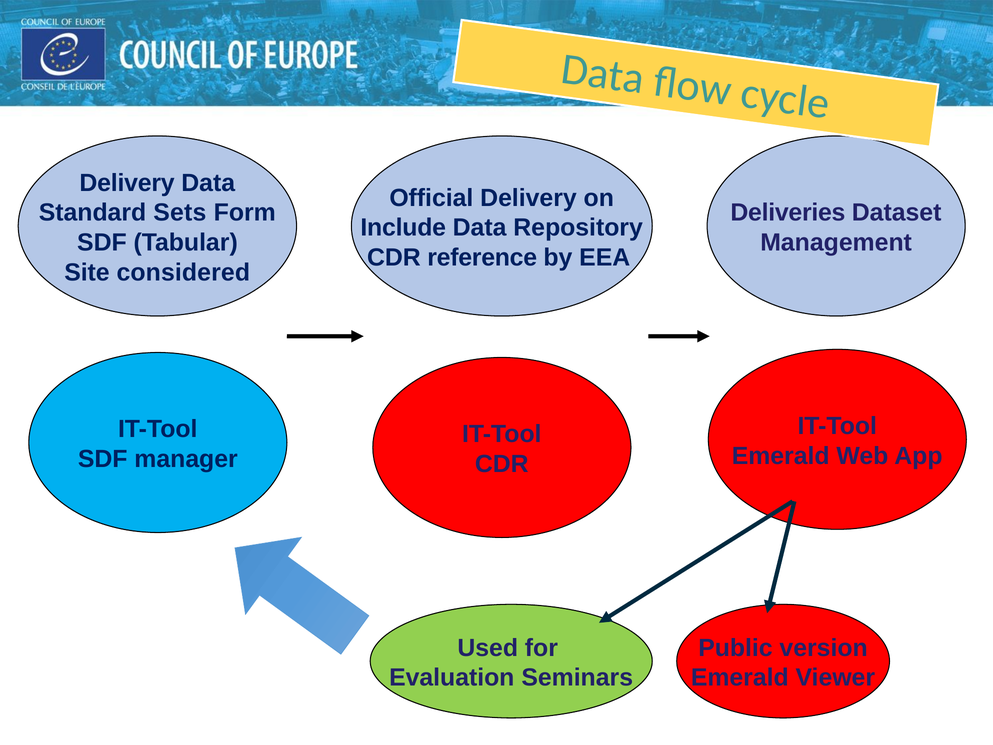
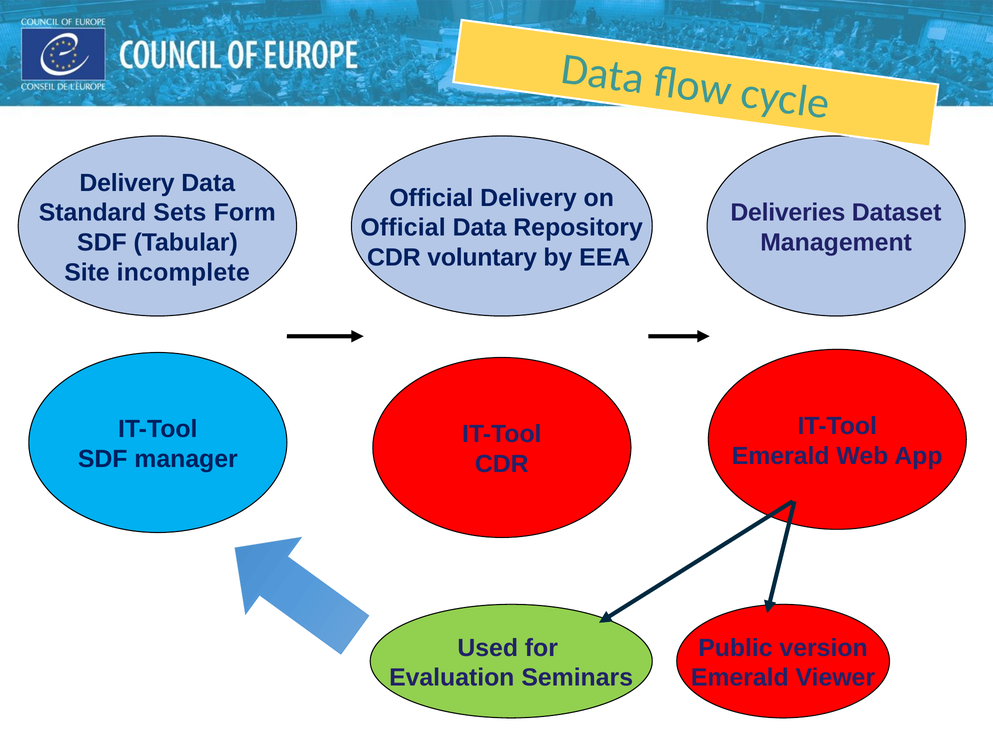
Include: Include -> Official (403, 228)
reference: reference -> voluntary (482, 257)
considered: considered -> incomplete (183, 272)
